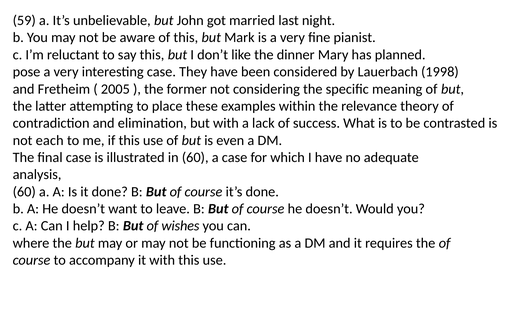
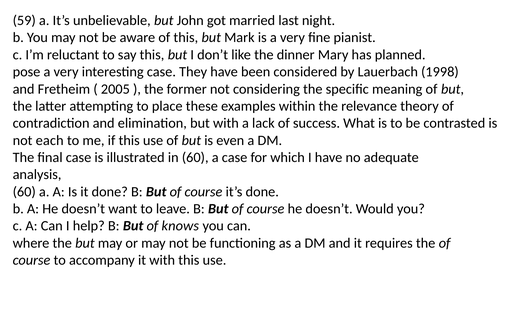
wishes: wishes -> knows (180, 226)
